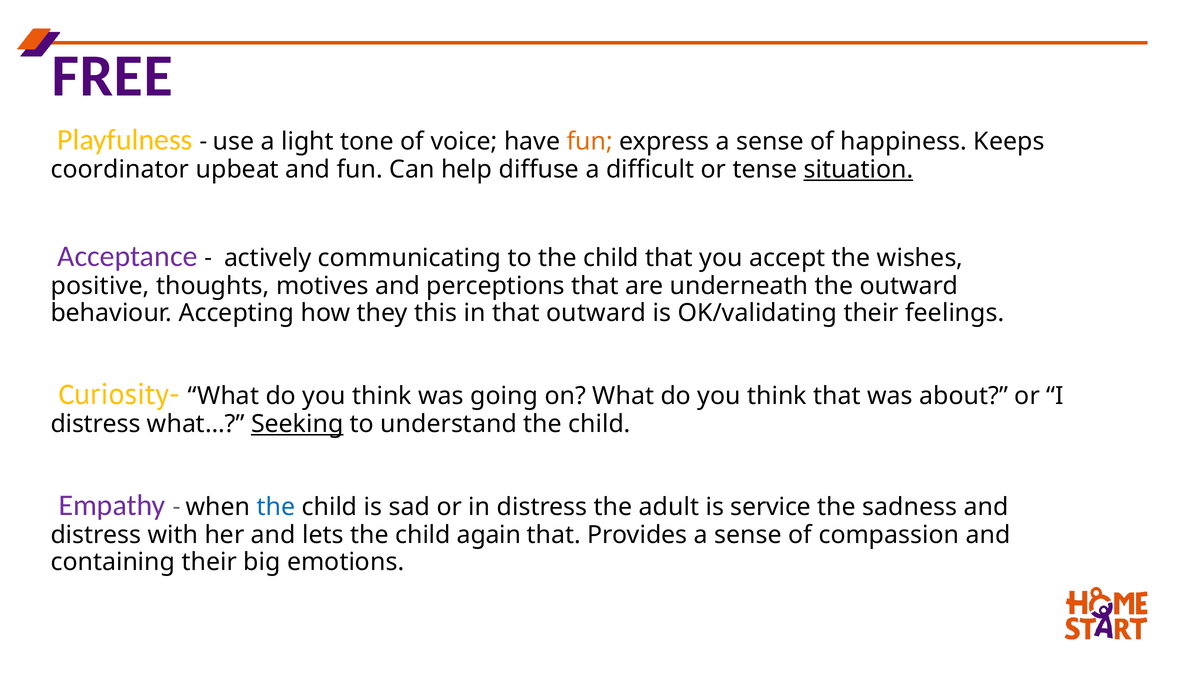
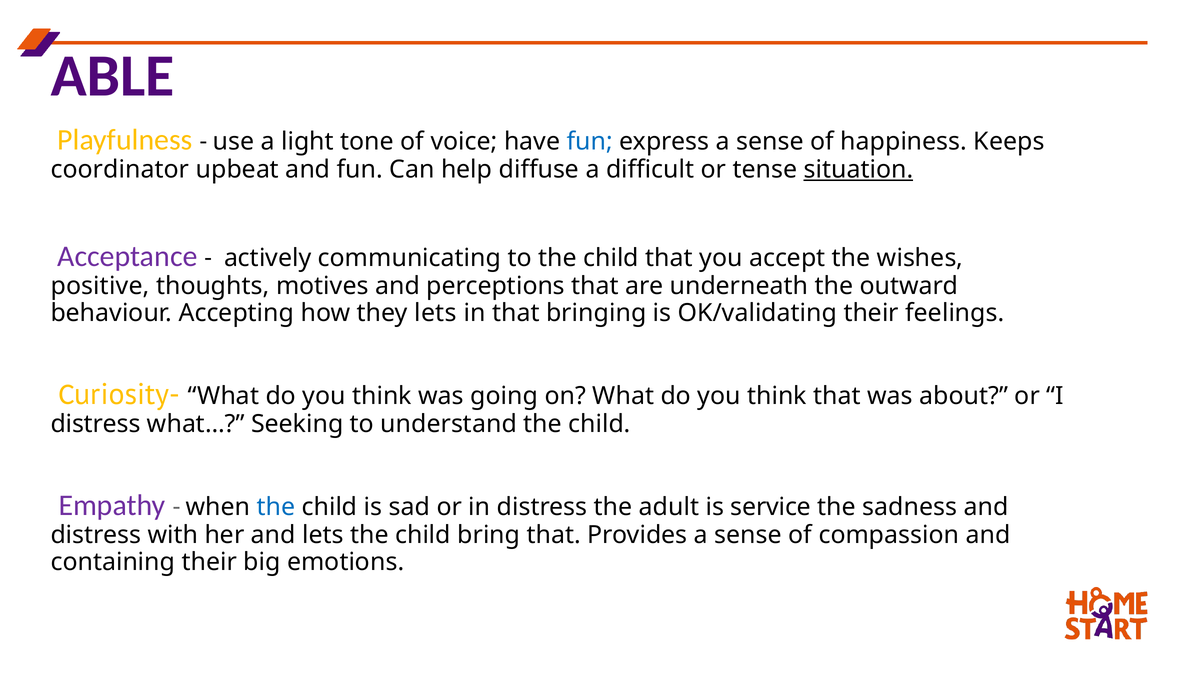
FREE: FREE -> ABLE (113, 76)
fun colour: orange -> blue (590, 141)
they this: this -> lets (436, 313)
that outward: outward -> bringing (596, 313)
Seeking underline: present -> none (297, 424)
again: again -> bring (489, 535)
